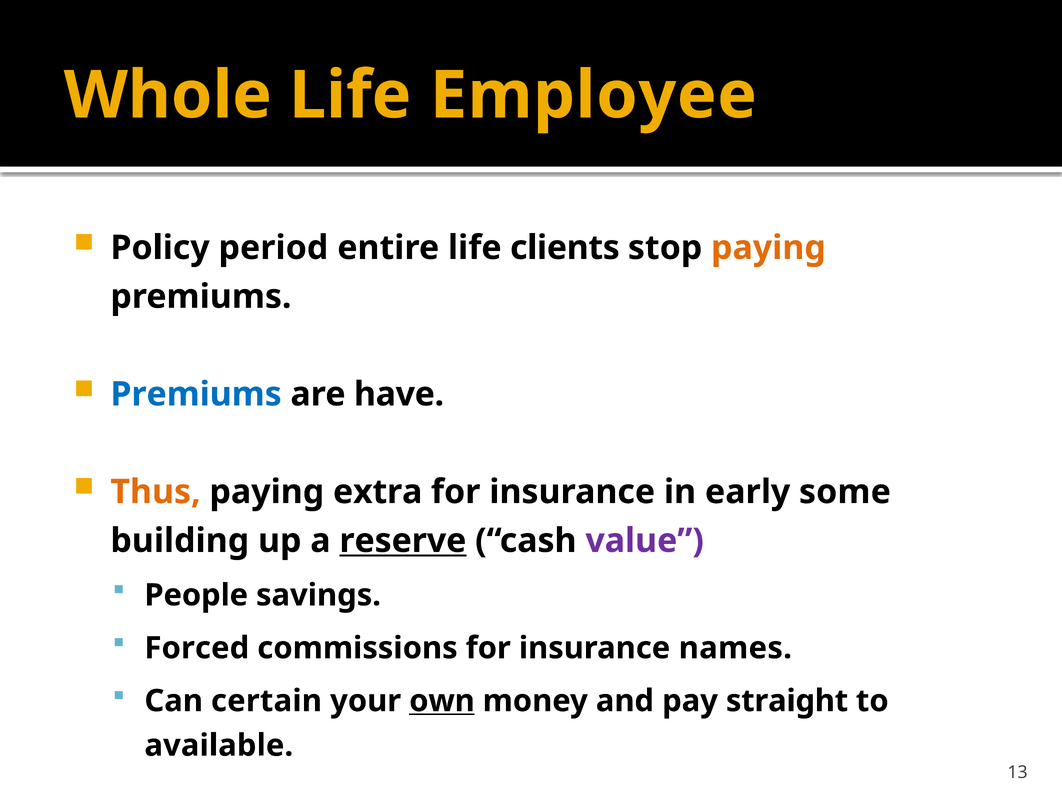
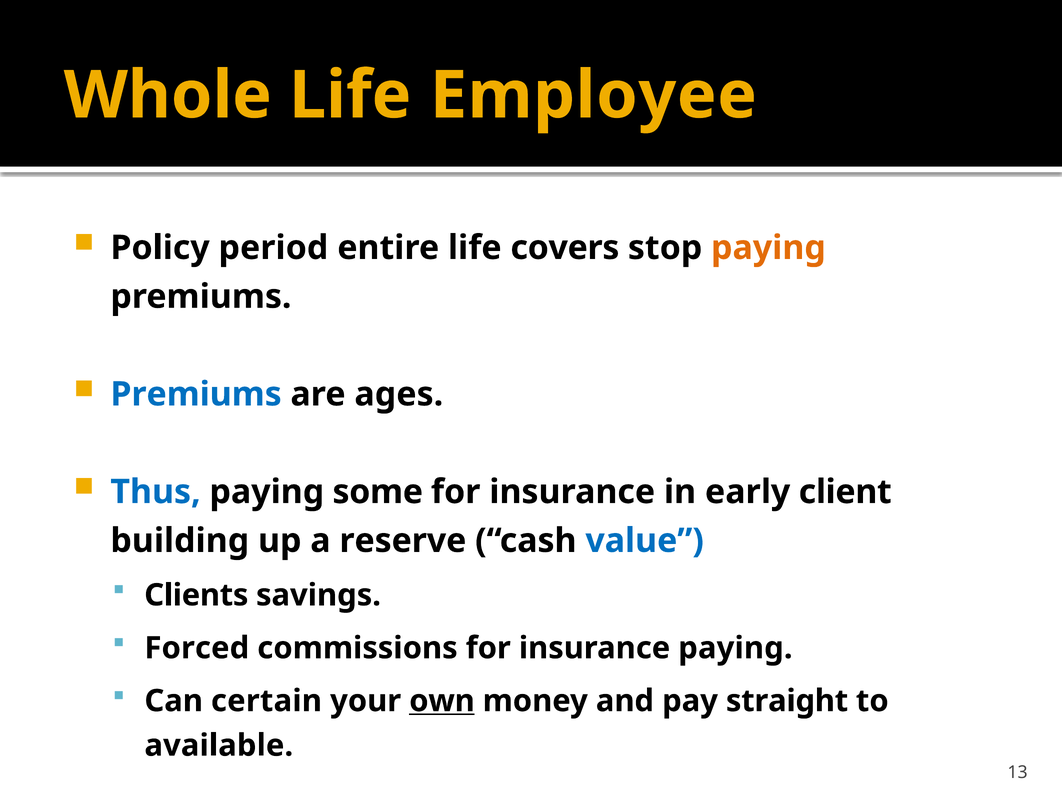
clients: clients -> covers (565, 248)
have: have -> ages (399, 394)
Thus colour: orange -> blue (156, 492)
extra: extra -> some (378, 492)
some: some -> client (845, 492)
reserve underline: present -> none (403, 540)
value colour: purple -> blue (645, 540)
People: People -> Clients (196, 595)
insurance names: names -> paying (735, 648)
